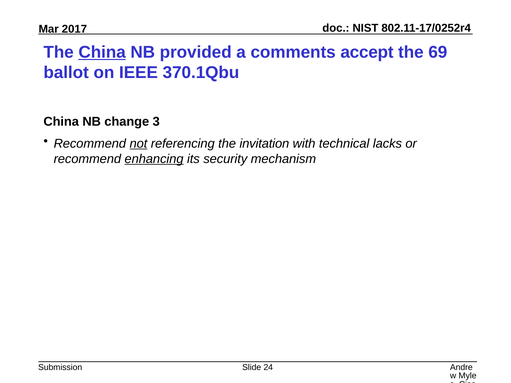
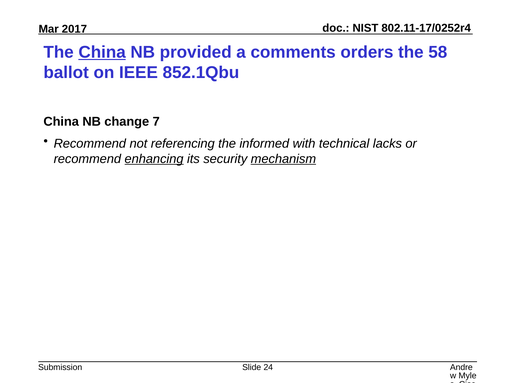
accept: accept -> orders (367, 52)
69: 69 -> 58 (438, 52)
370.1Qbu: 370.1Qbu -> 852.1Qbu (201, 73)
3: 3 -> 7 (156, 122)
not underline: present -> none (138, 144)
invitation: invitation -> informed (264, 144)
mechanism underline: none -> present (283, 159)
